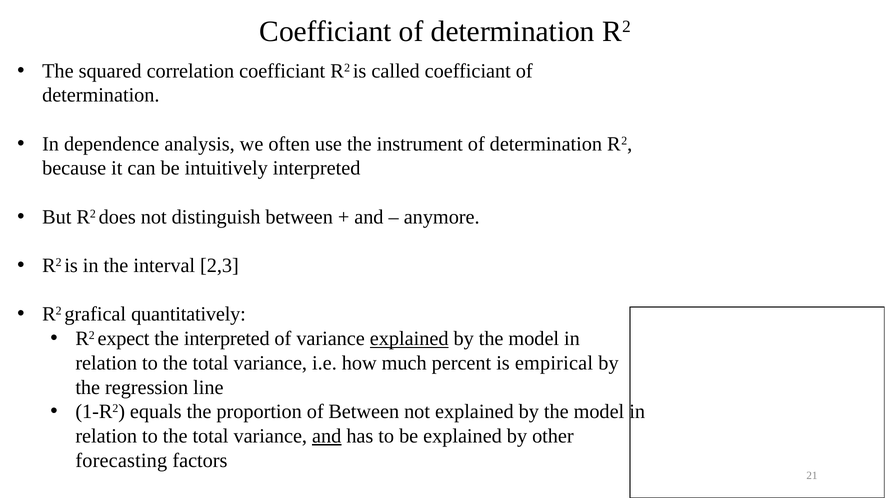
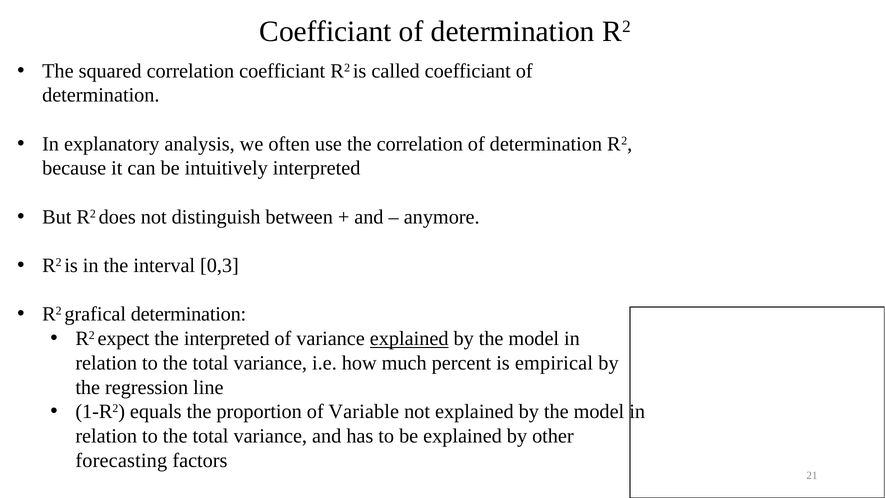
dependence: dependence -> explanatory (112, 144)
the instrument: instrument -> correlation (420, 144)
2,3: 2,3 -> 0,3 (219, 266)
grafical quantitatively: quantitatively -> determination (188, 314)
of Between: Between -> Variable (364, 411)
and underline: present -> none (327, 436)
